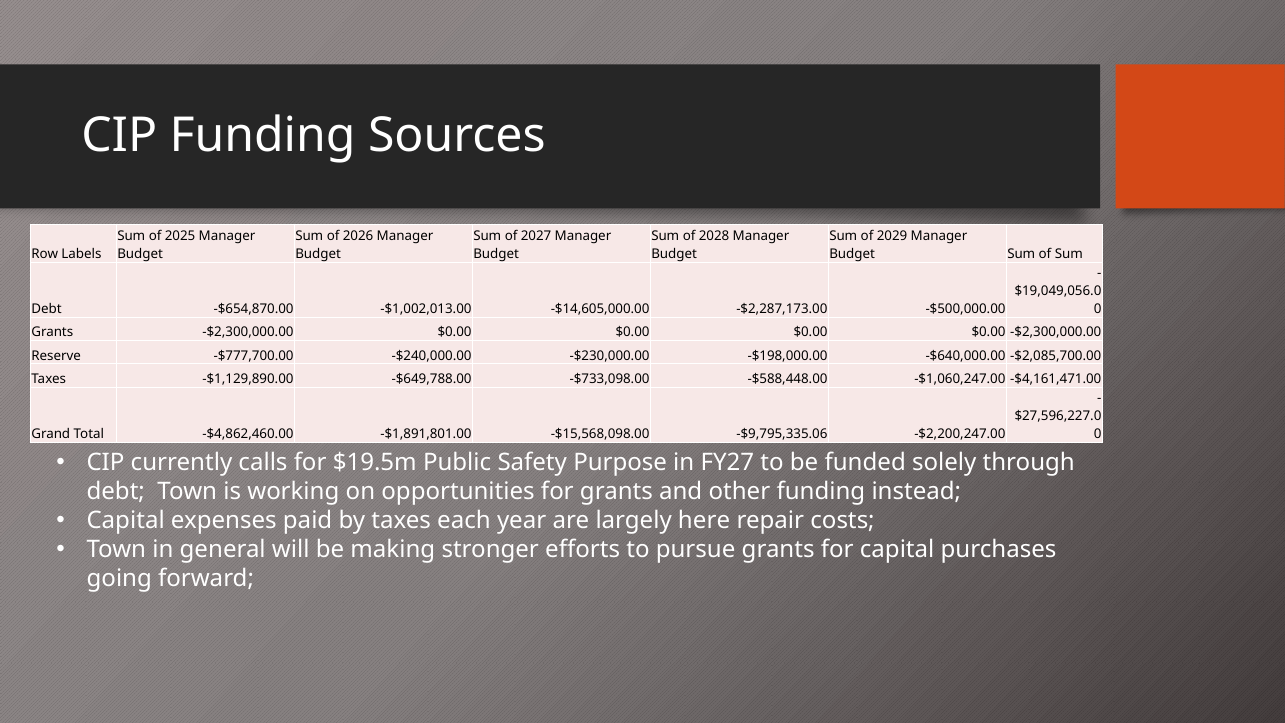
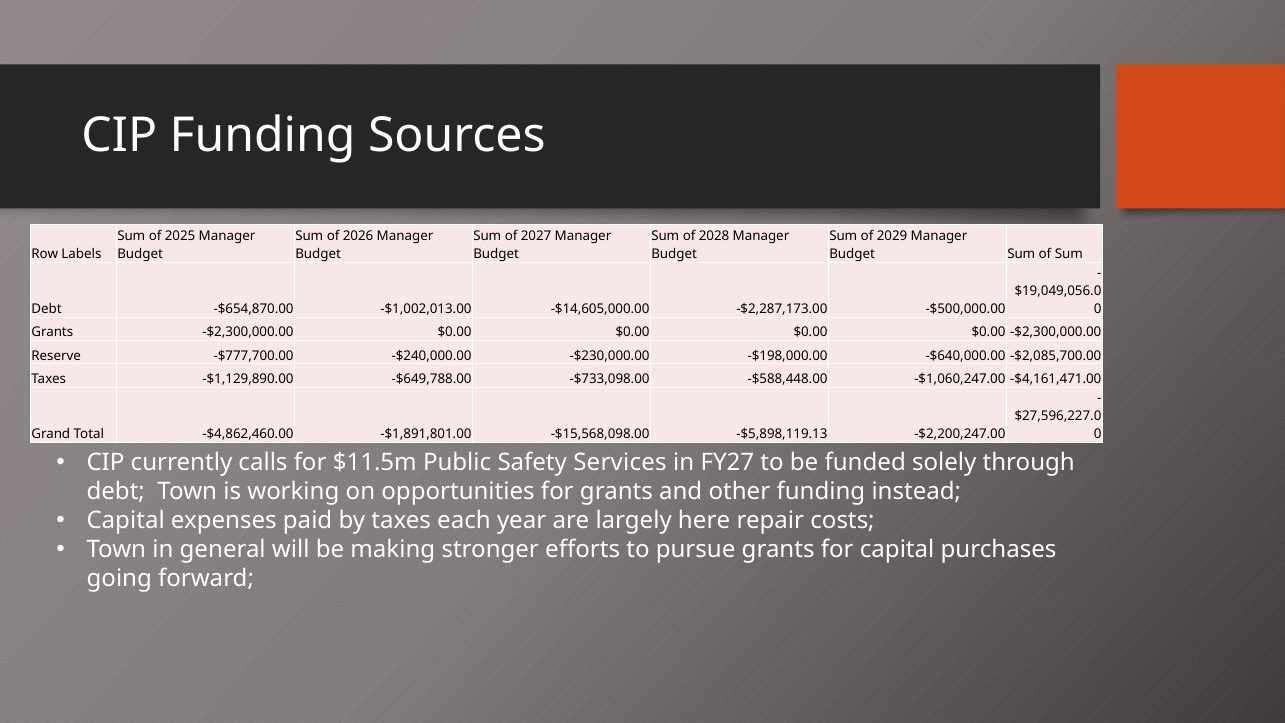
-$9,795,335.06: -$9,795,335.06 -> -$5,898,119.13 (782, 434)
$19.5m: $19.5m -> $11.5m (375, 463)
Purpose: Purpose -> Services (620, 463)
